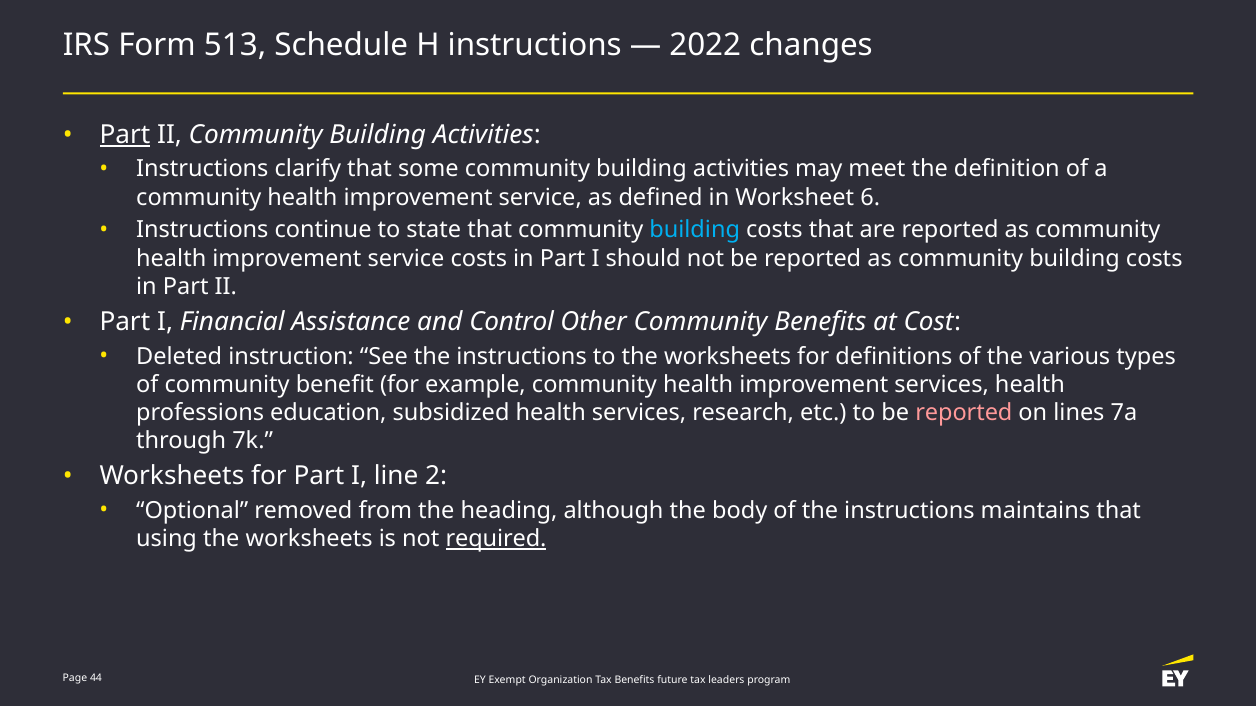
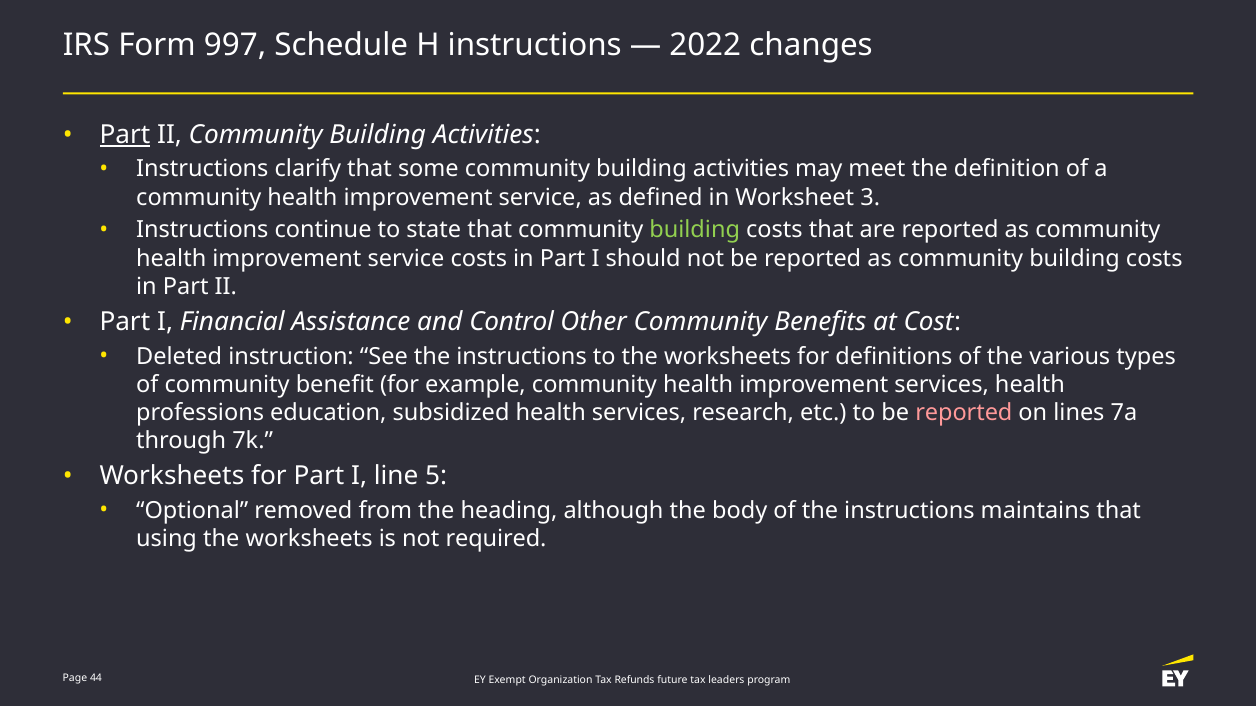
513: 513 -> 997 (235, 46)
6: 6 -> 3 (870, 197)
building colour: light blue -> light green (695, 230)
2: 2 -> 5 (436, 476)
required underline: present -> none (496, 539)
Benefits: Benefits -> Refunds (635, 680)
